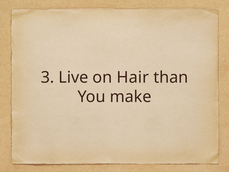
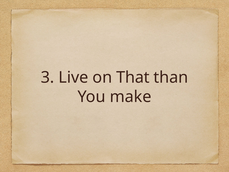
Hair: Hair -> That (133, 77)
